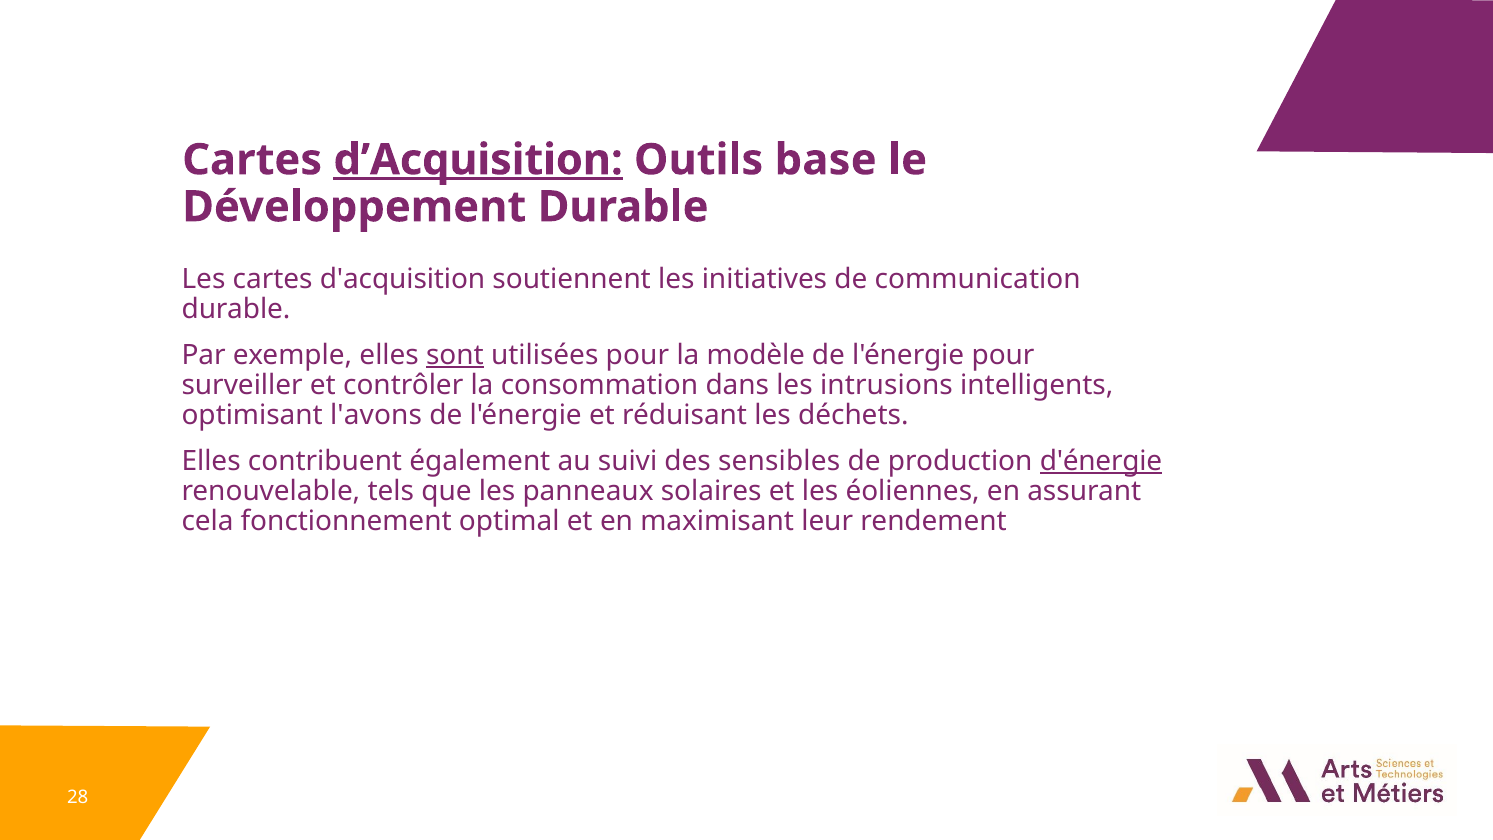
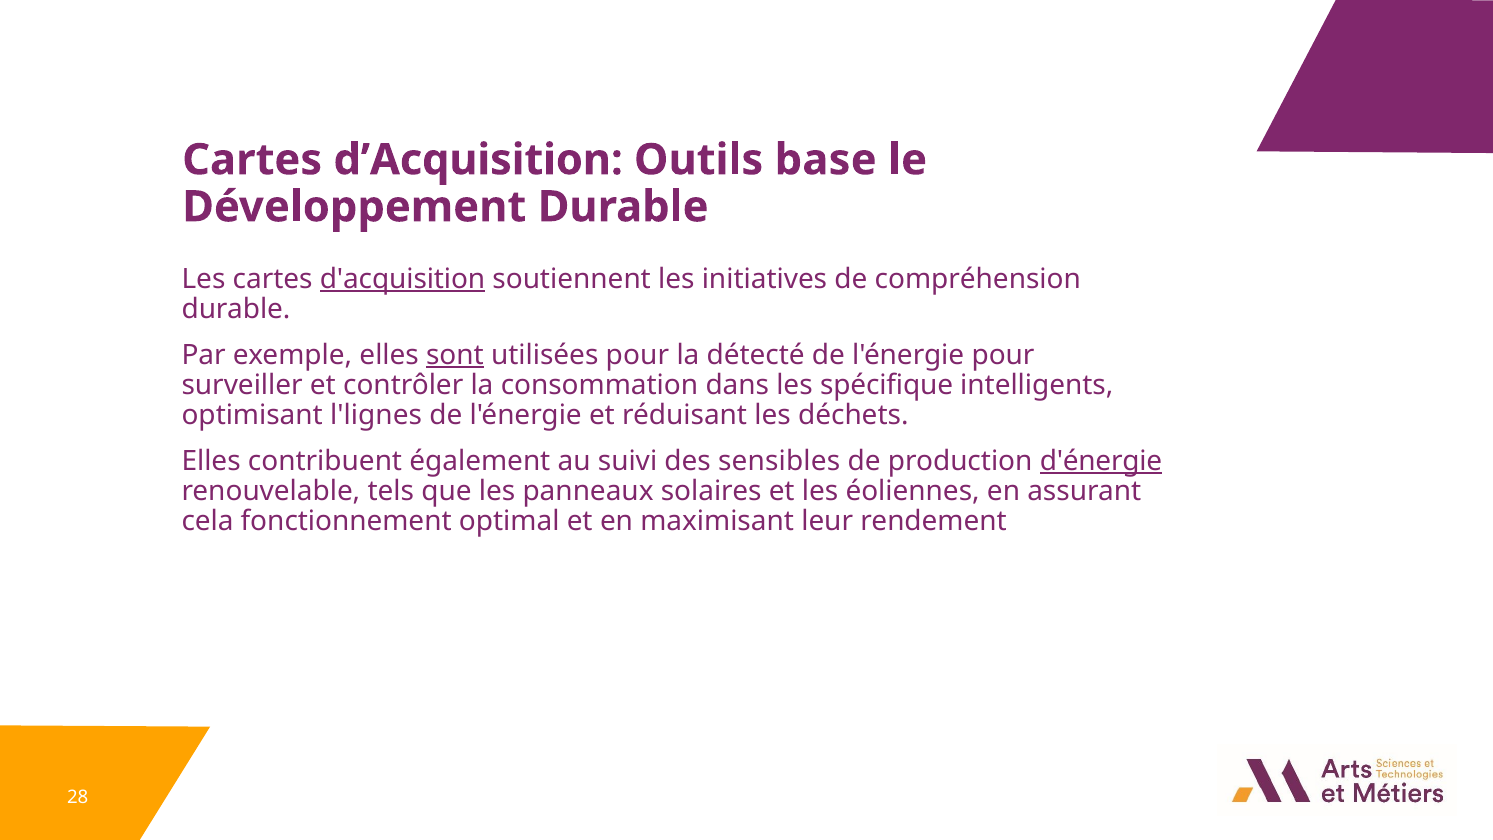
d’Acquisition underline: present -> none (478, 160)
d'acquisition underline: none -> present (403, 279)
communication: communication -> compréhension (978, 279)
modèle: modèle -> détecté (756, 355)
intrusions: intrusions -> spécifique (887, 385)
l'avons: l'avons -> l'lignes (376, 415)
